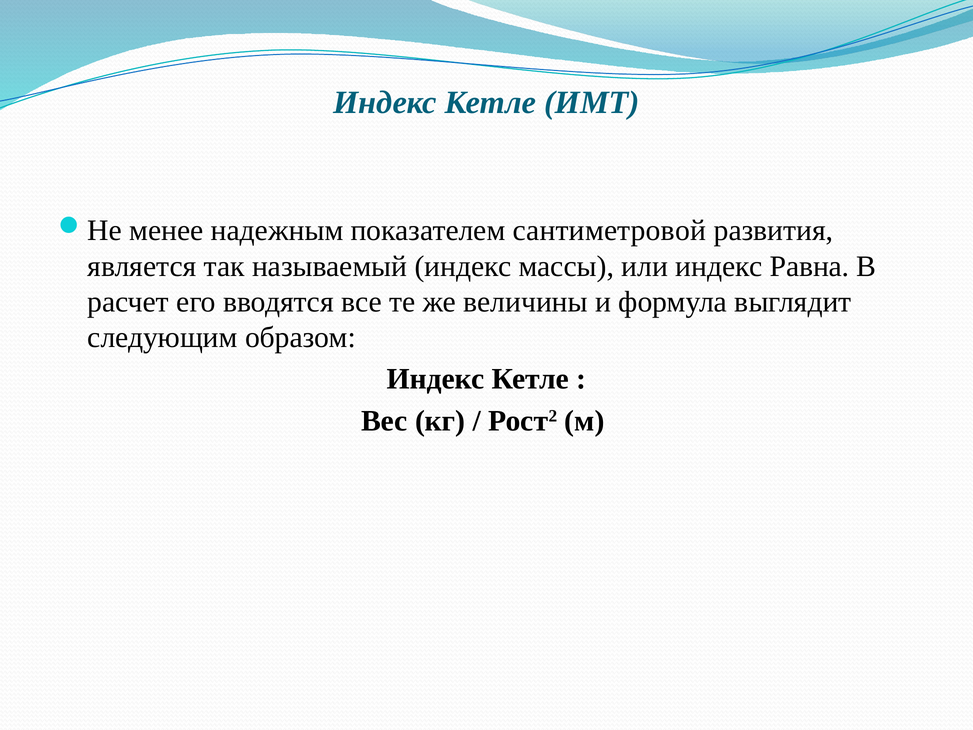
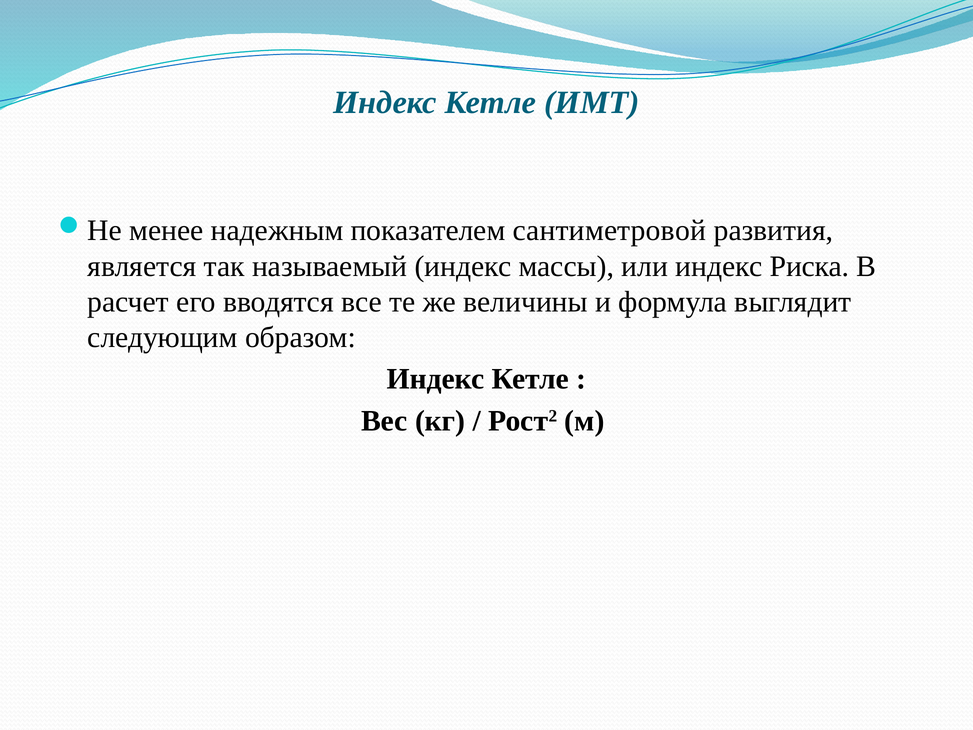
Равна: Равна -> Риска (810, 266)
